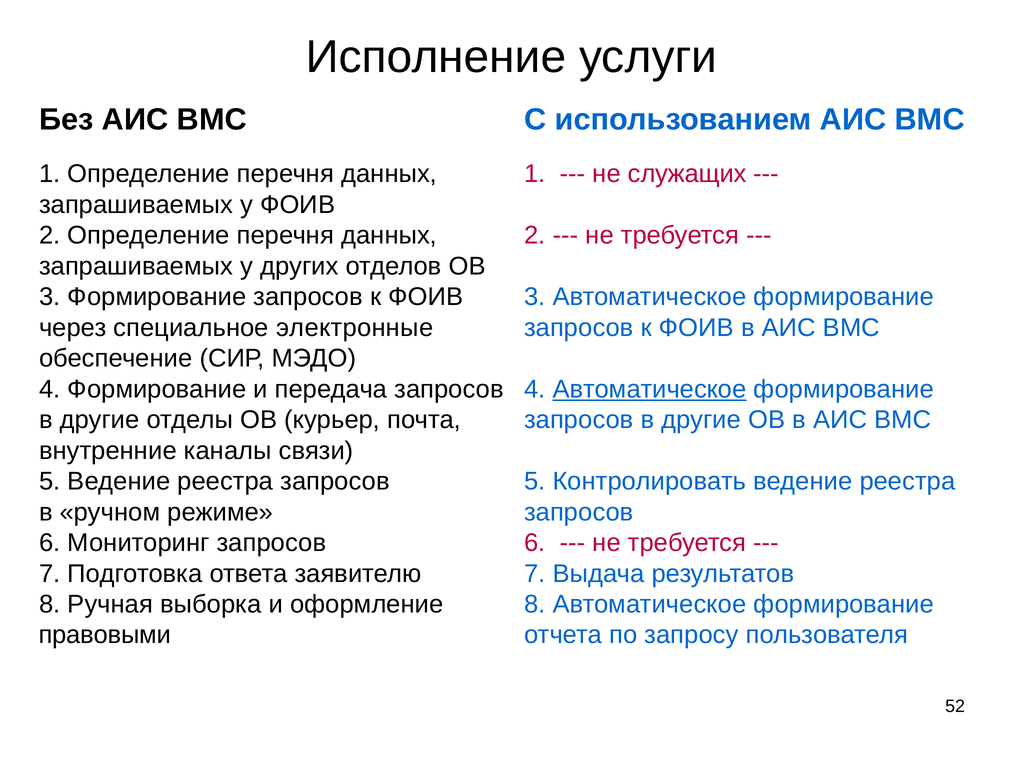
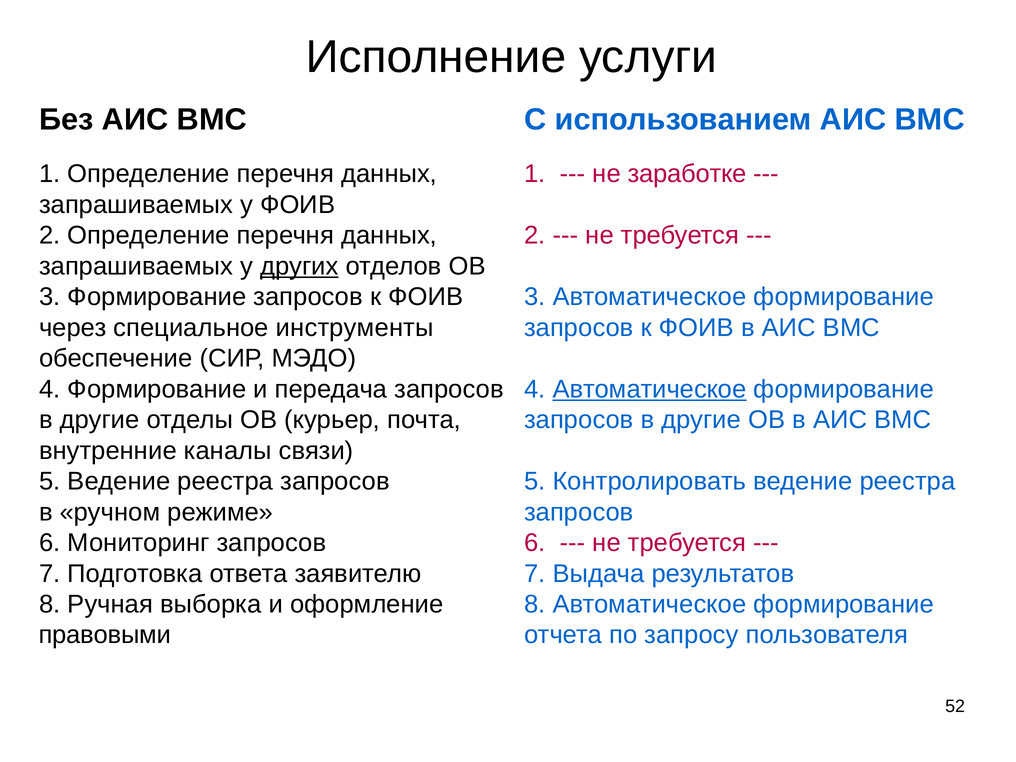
служащих: служащих -> заработке (687, 174)
других underline: none -> present (299, 266)
электронные: электронные -> инструменты (355, 328)
